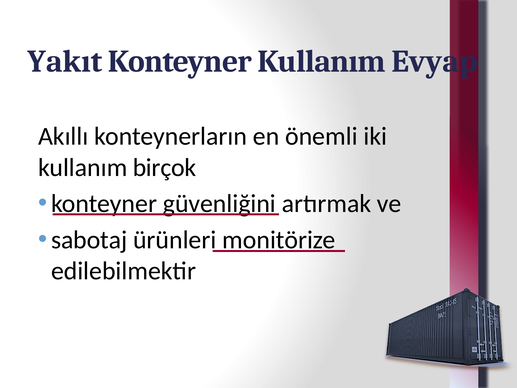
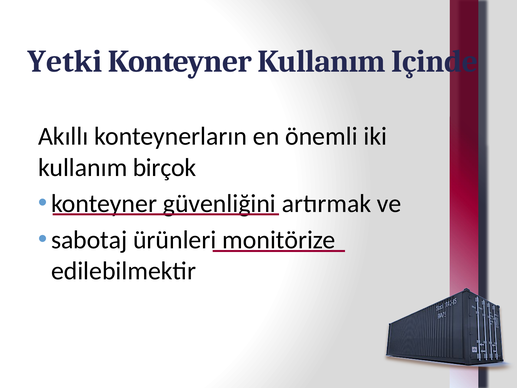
Yakıt: Yakıt -> Yetki (65, 61)
Evyap: Evyap -> Içinde (435, 61)
